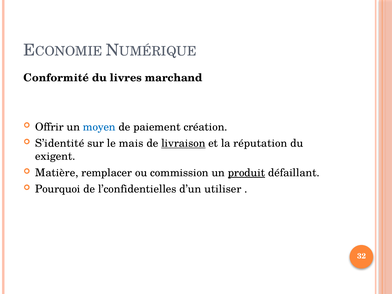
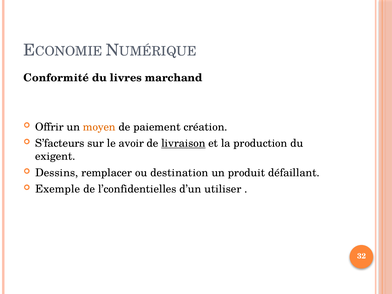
moyen colour: blue -> orange (99, 127)
S’identité: S’identité -> S’facteurs (60, 143)
mais: mais -> avoir (131, 143)
réputation: réputation -> production (260, 143)
Matière: Matière -> Dessins (57, 173)
commission: commission -> destination (179, 173)
produit underline: present -> none (247, 173)
Pourquoi: Pourquoi -> Exemple (58, 189)
